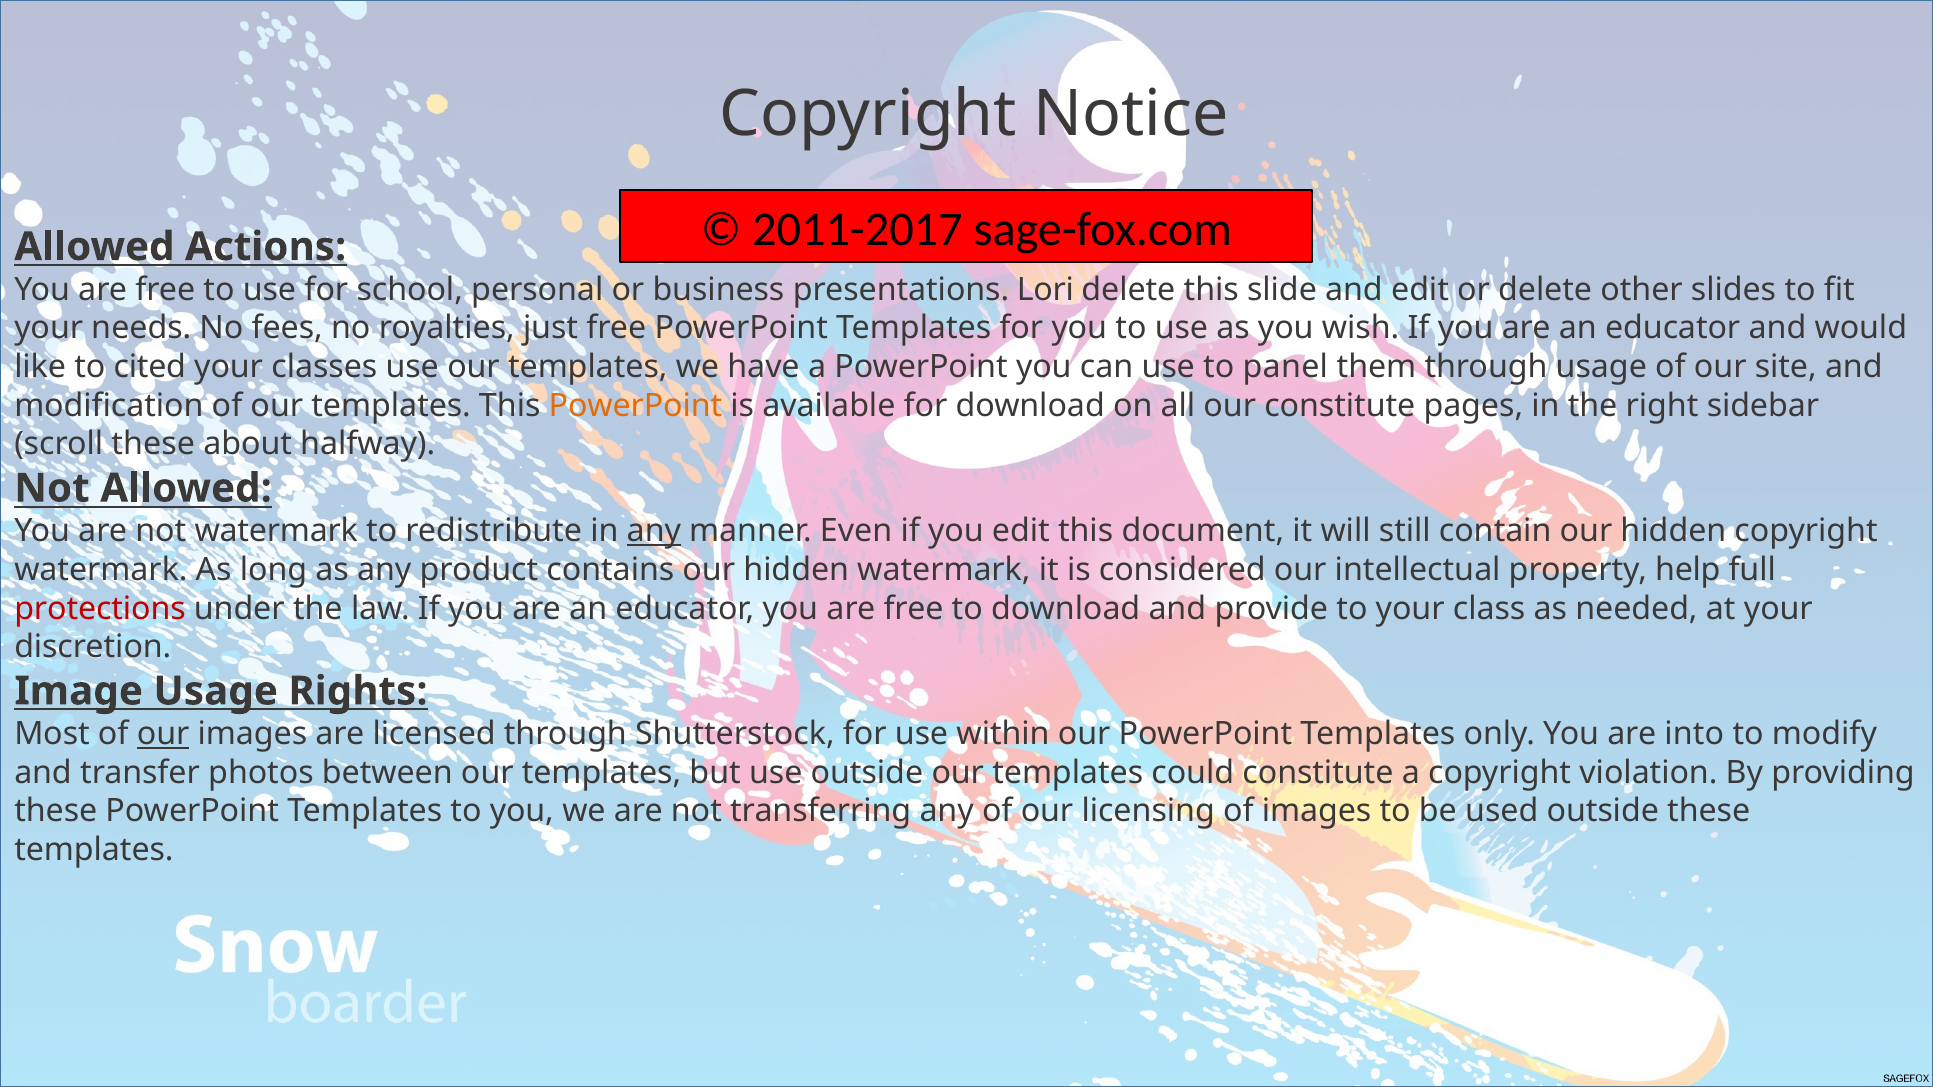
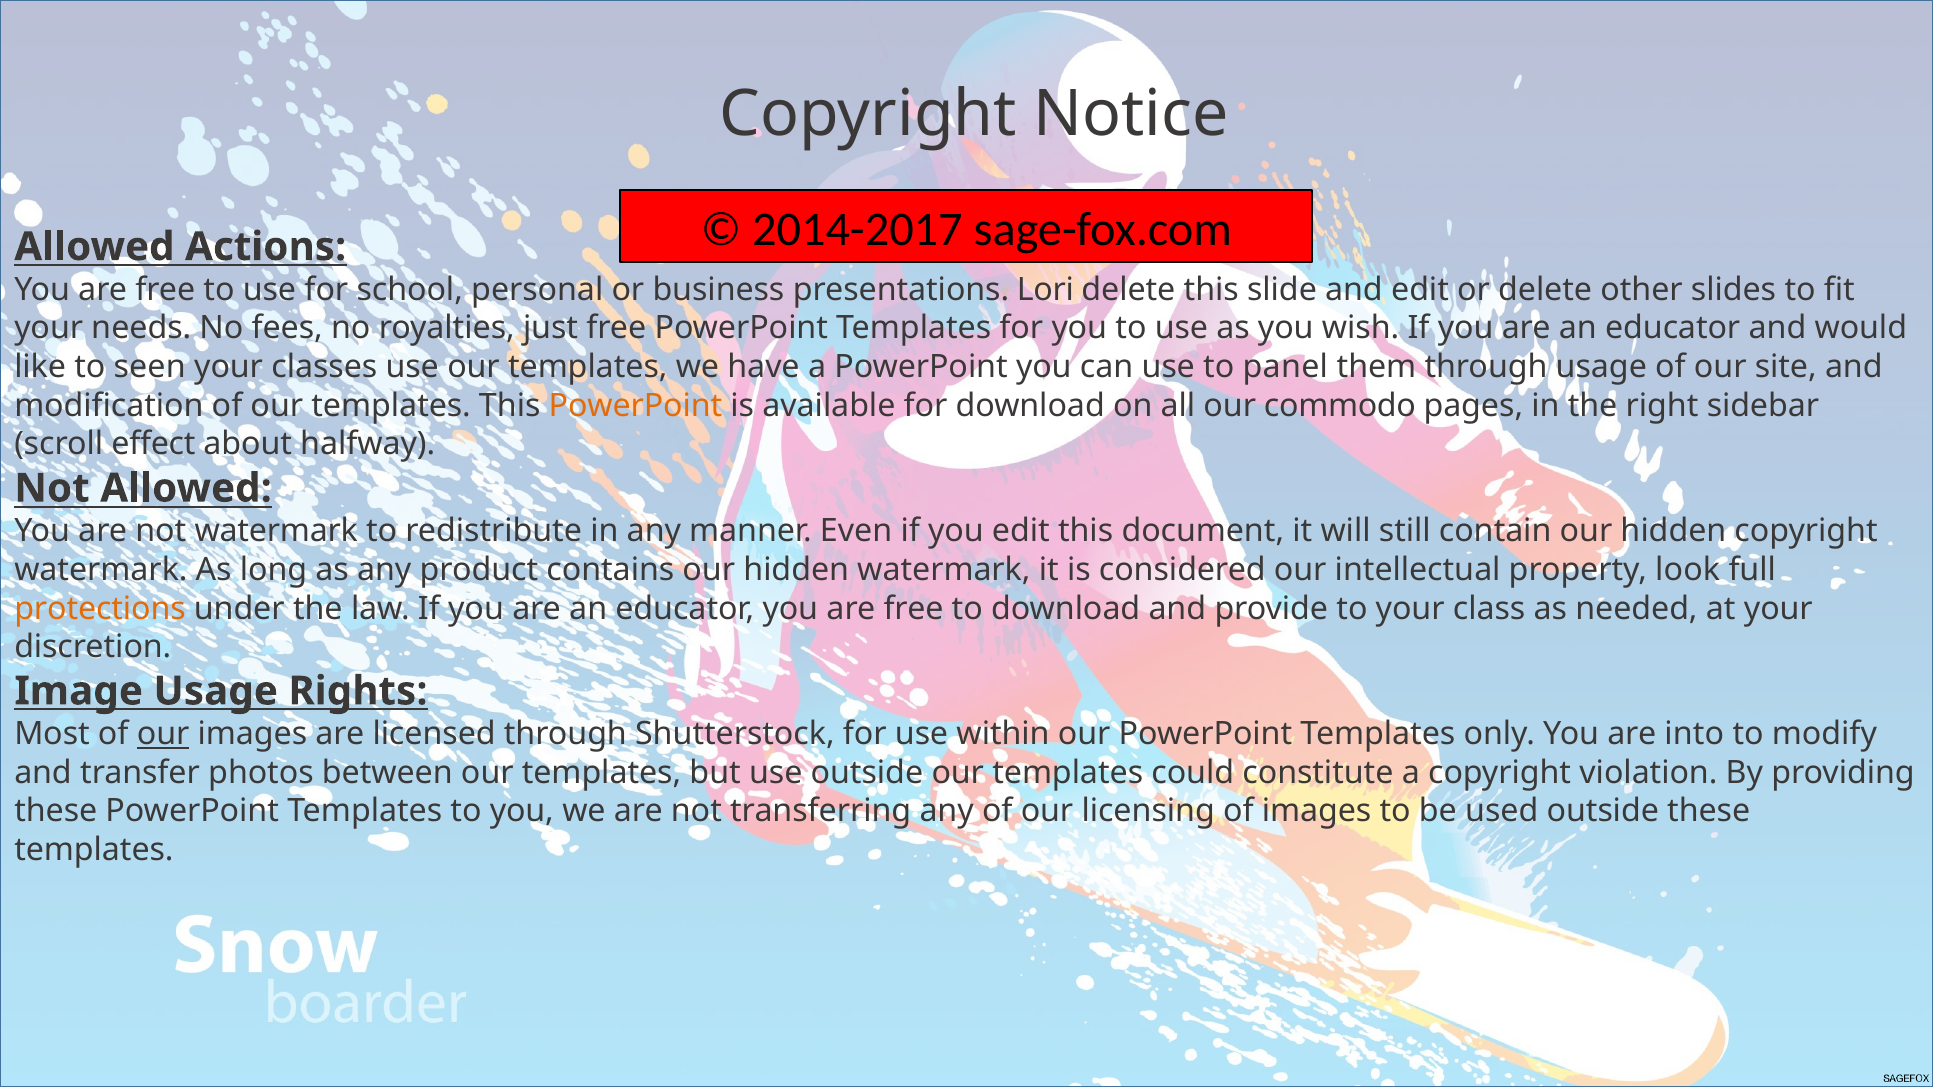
2011-2017: 2011-2017 -> 2014-2017 (857, 229)
cited: cited -> seen (150, 367)
our constitute: constitute -> commodo (1340, 406)
scroll these: these -> effect (153, 444)
any underline: present -> none (654, 531)
help: help -> look (1688, 570)
protections colour: red -> orange (100, 609)
